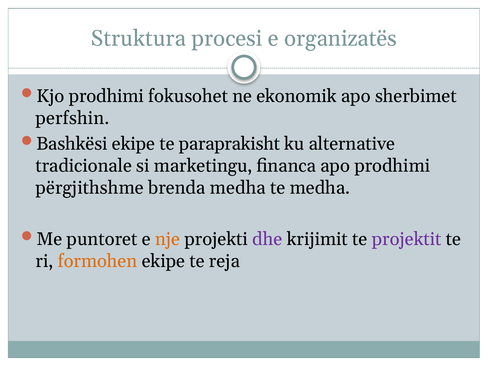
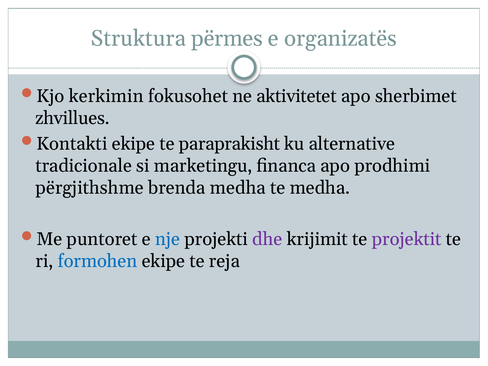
procesi: procesi -> përmes (227, 38)
Kjo prodhimi: prodhimi -> kerkimin (106, 96)
ekonomik: ekonomik -> aktivitetet (297, 96)
perfshin: perfshin -> zhvillues (73, 118)
Bashkësi: Bashkësi -> Kontakti (72, 144)
nje colour: orange -> blue (168, 239)
formohen colour: orange -> blue (97, 261)
